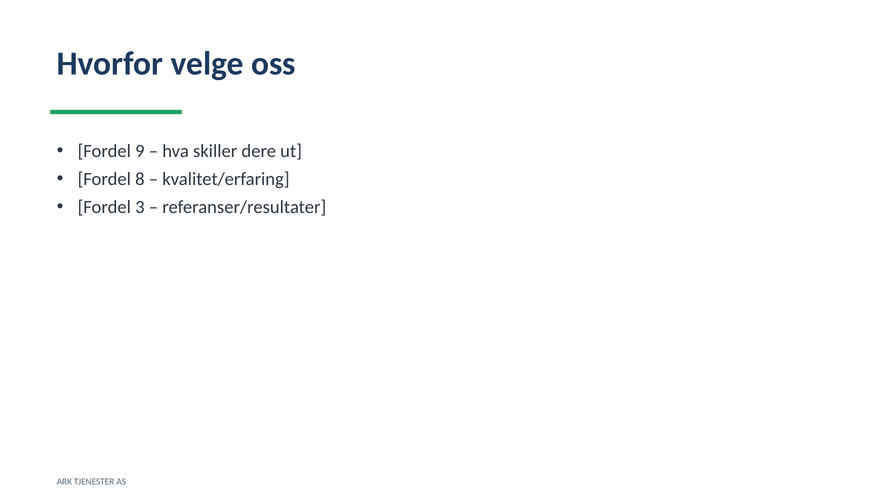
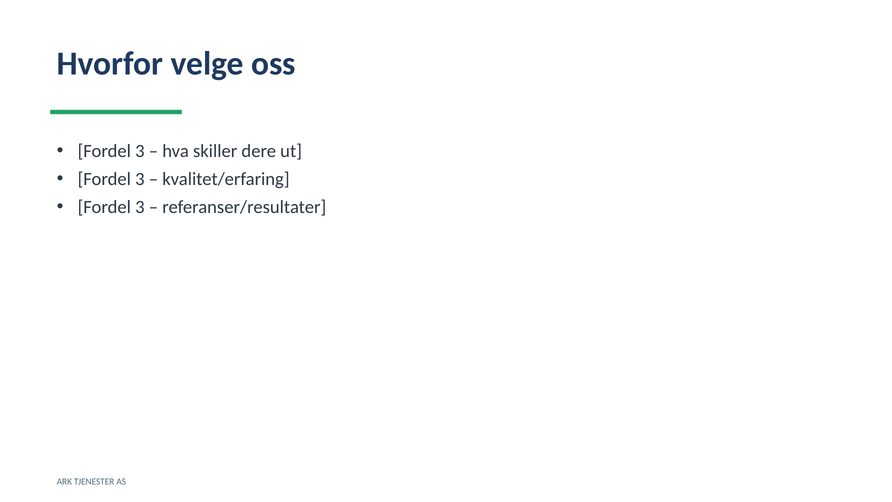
9: 9 -> 3 (140, 151)
8: 8 -> 3 (140, 179)
